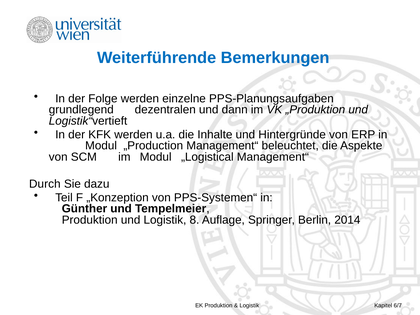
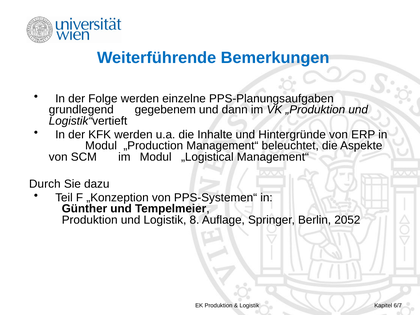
dezentralen: dezentralen -> gegebenem (165, 110)
2014: 2014 -> 2052 (347, 220)
